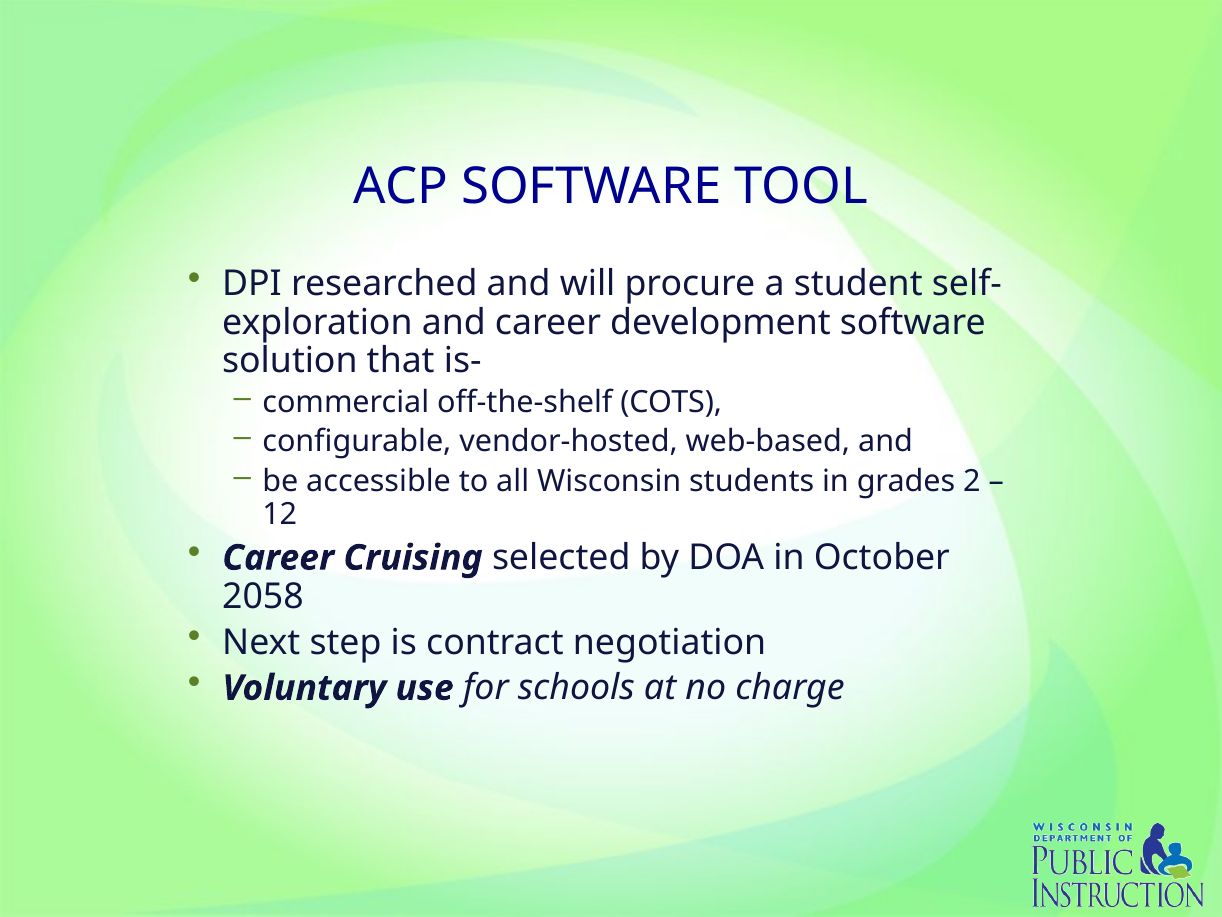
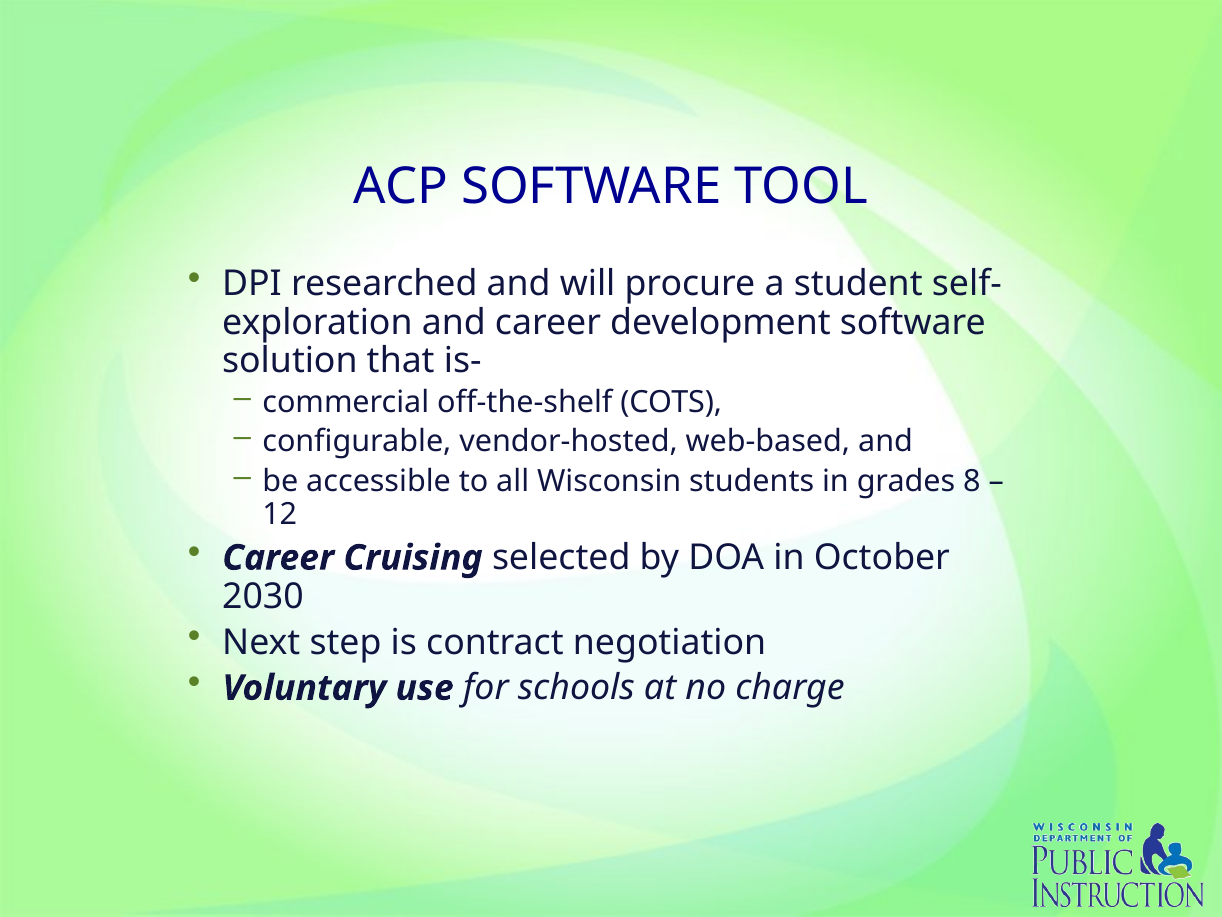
2: 2 -> 8 (972, 481)
2058: 2058 -> 2030 (263, 596)
